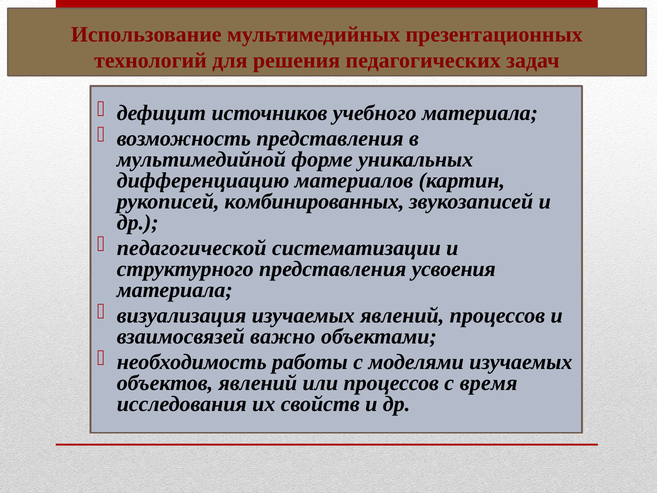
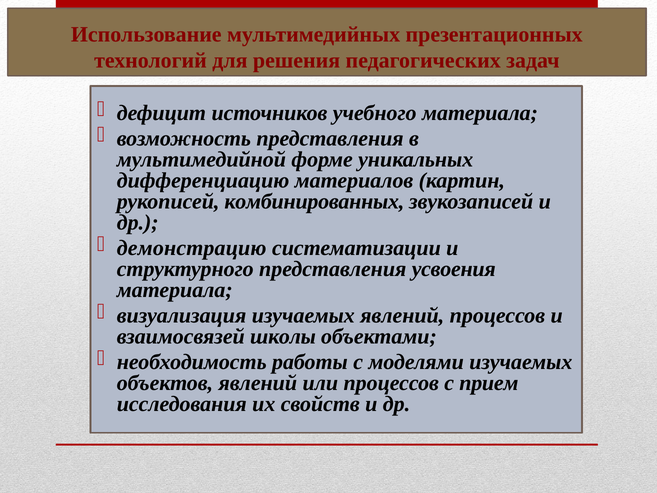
педагогической: педагогической -> демонстрацию (192, 248)
важно: важно -> школы (283, 336)
время: время -> прием (489, 383)
